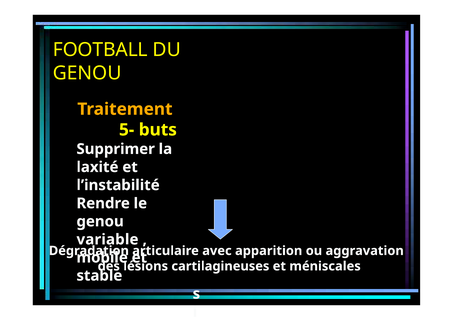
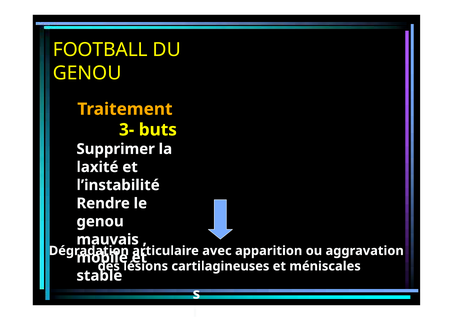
5-: 5- -> 3- (127, 130)
variable: variable -> mauvais (108, 240)
